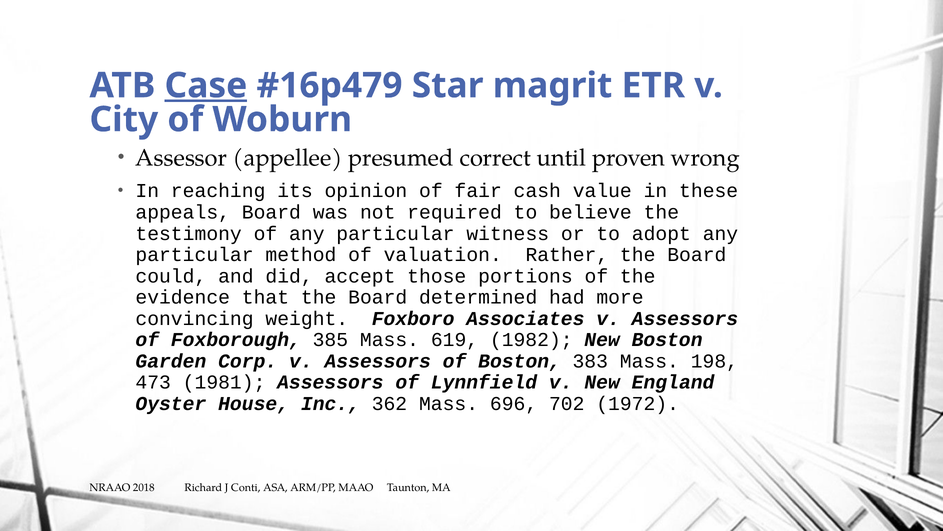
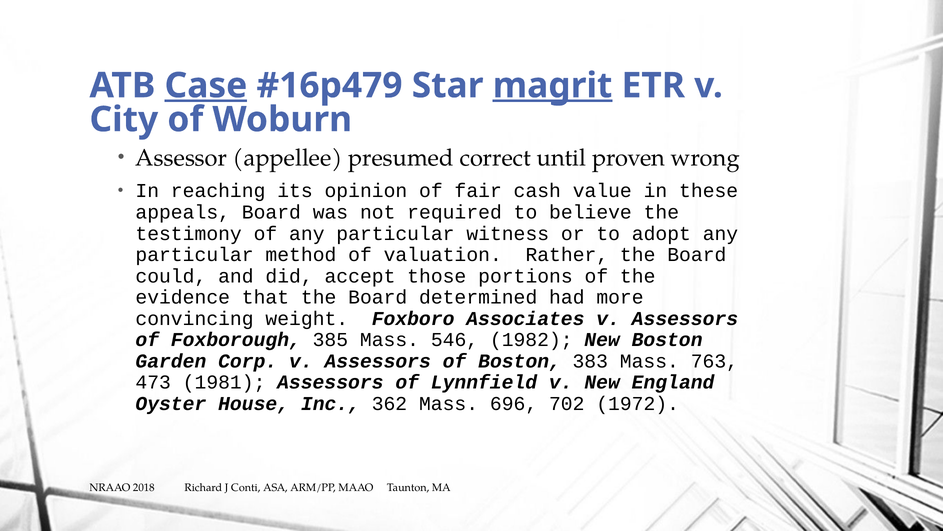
magrit underline: none -> present (553, 86)
619: 619 -> 546 (455, 340)
198: 198 -> 763 (714, 361)
